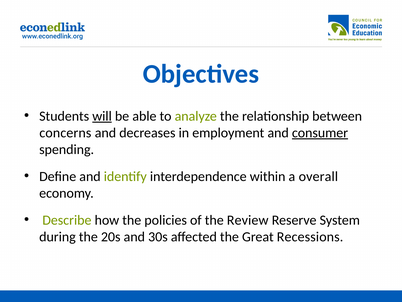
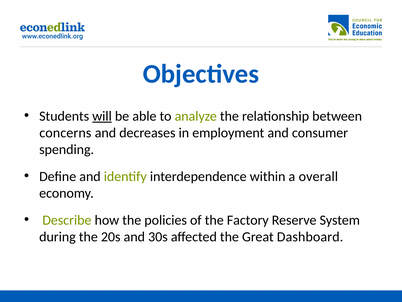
consumer underline: present -> none (320, 133)
Review: Review -> Factory (248, 220)
Recessions: Recessions -> Dashboard (310, 236)
